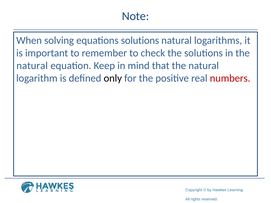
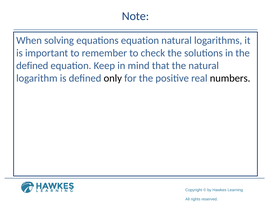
equations solutions: solutions -> equation (140, 40)
natural: natural -> defined (32, 66)
numbers colour: red -> black (230, 78)
